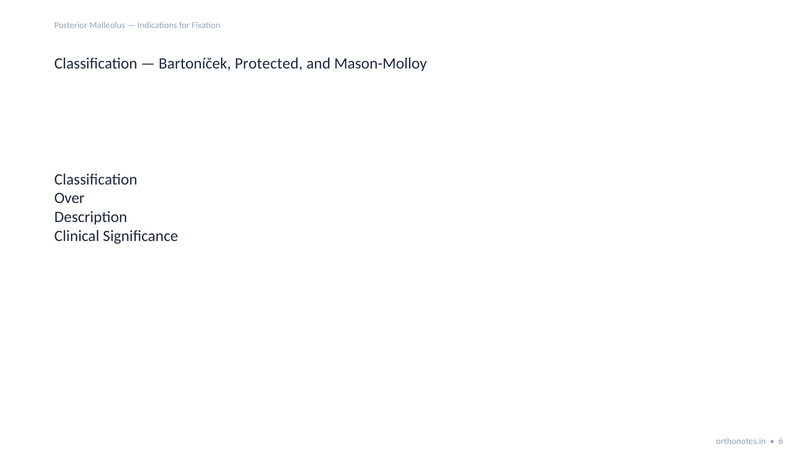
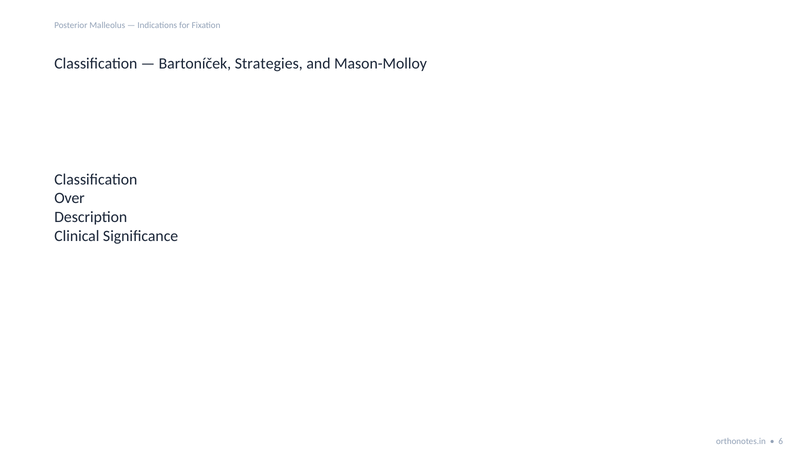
Protected: Protected -> Strategies (269, 63)
